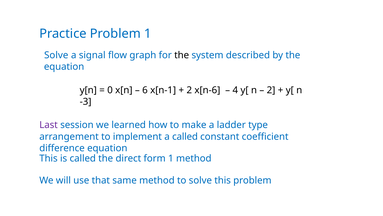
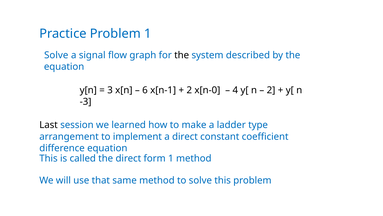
0: 0 -> 3 (110, 90)
x[n-6: x[n-6 -> x[n-0 (207, 90)
Last colour: purple -> black (49, 125)
a called: called -> direct (185, 136)
